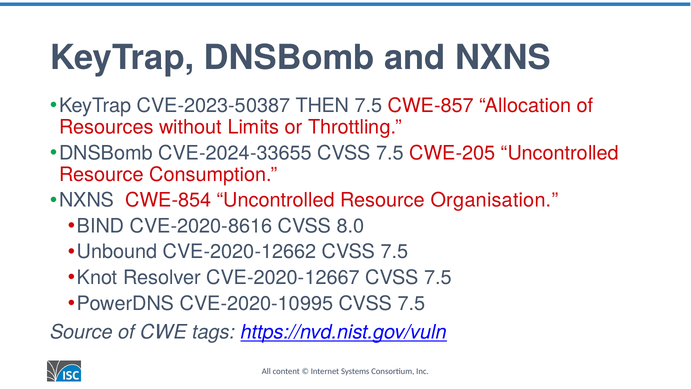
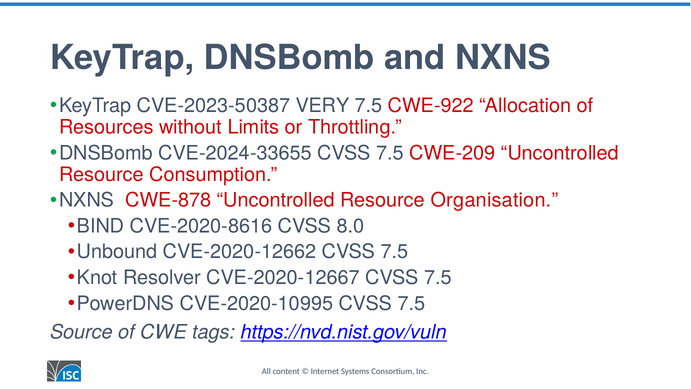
THEN: THEN -> VERY (322, 106)
CWE-857: CWE-857 -> CWE-922 (431, 106)
CWE-205: CWE-205 -> CWE-209 (452, 153)
CWE-854: CWE-854 -> CWE-878 (168, 200)
